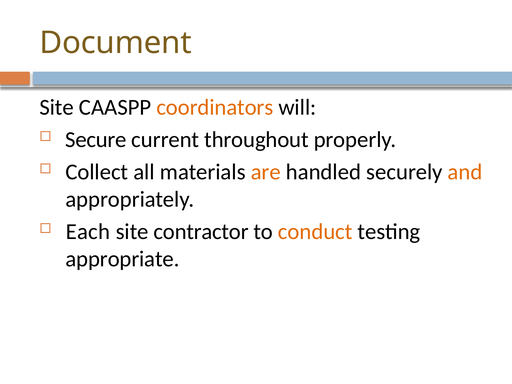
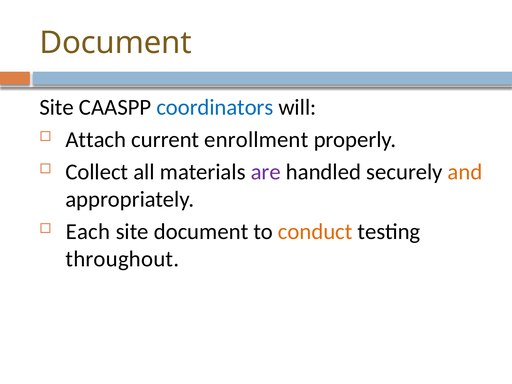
coordinators colour: orange -> blue (215, 107)
Secure: Secure -> Attach (96, 140)
throughout: throughout -> enrollment (256, 140)
are colour: orange -> purple (266, 172)
site contractor: contractor -> document (201, 232)
appropriate: appropriate -> throughout (122, 259)
